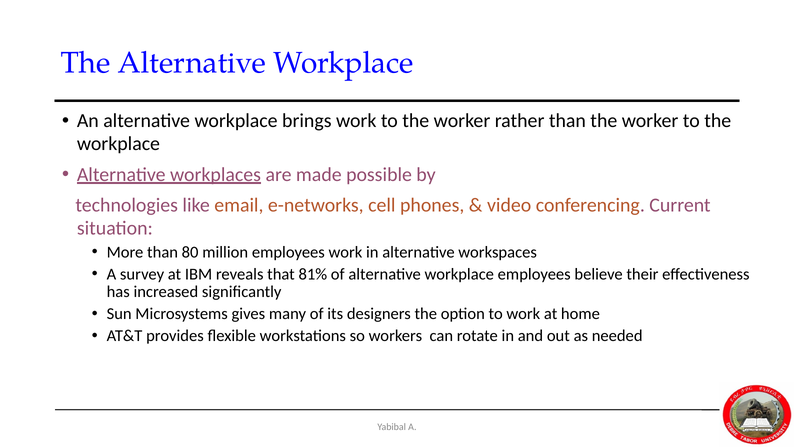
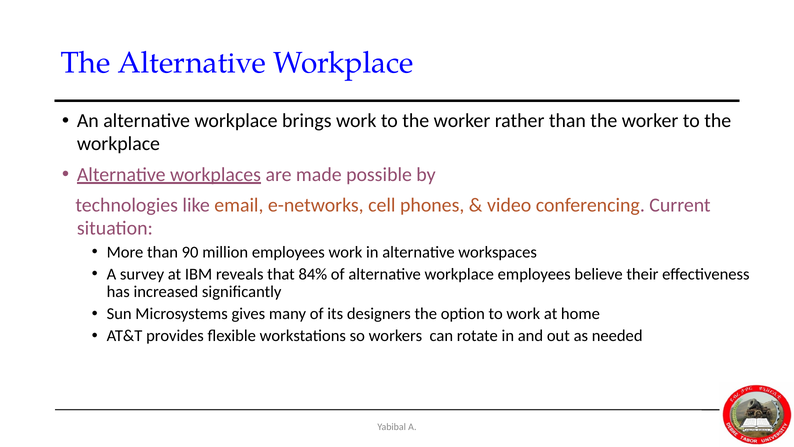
80: 80 -> 90 (190, 252)
81%: 81% -> 84% (313, 274)
